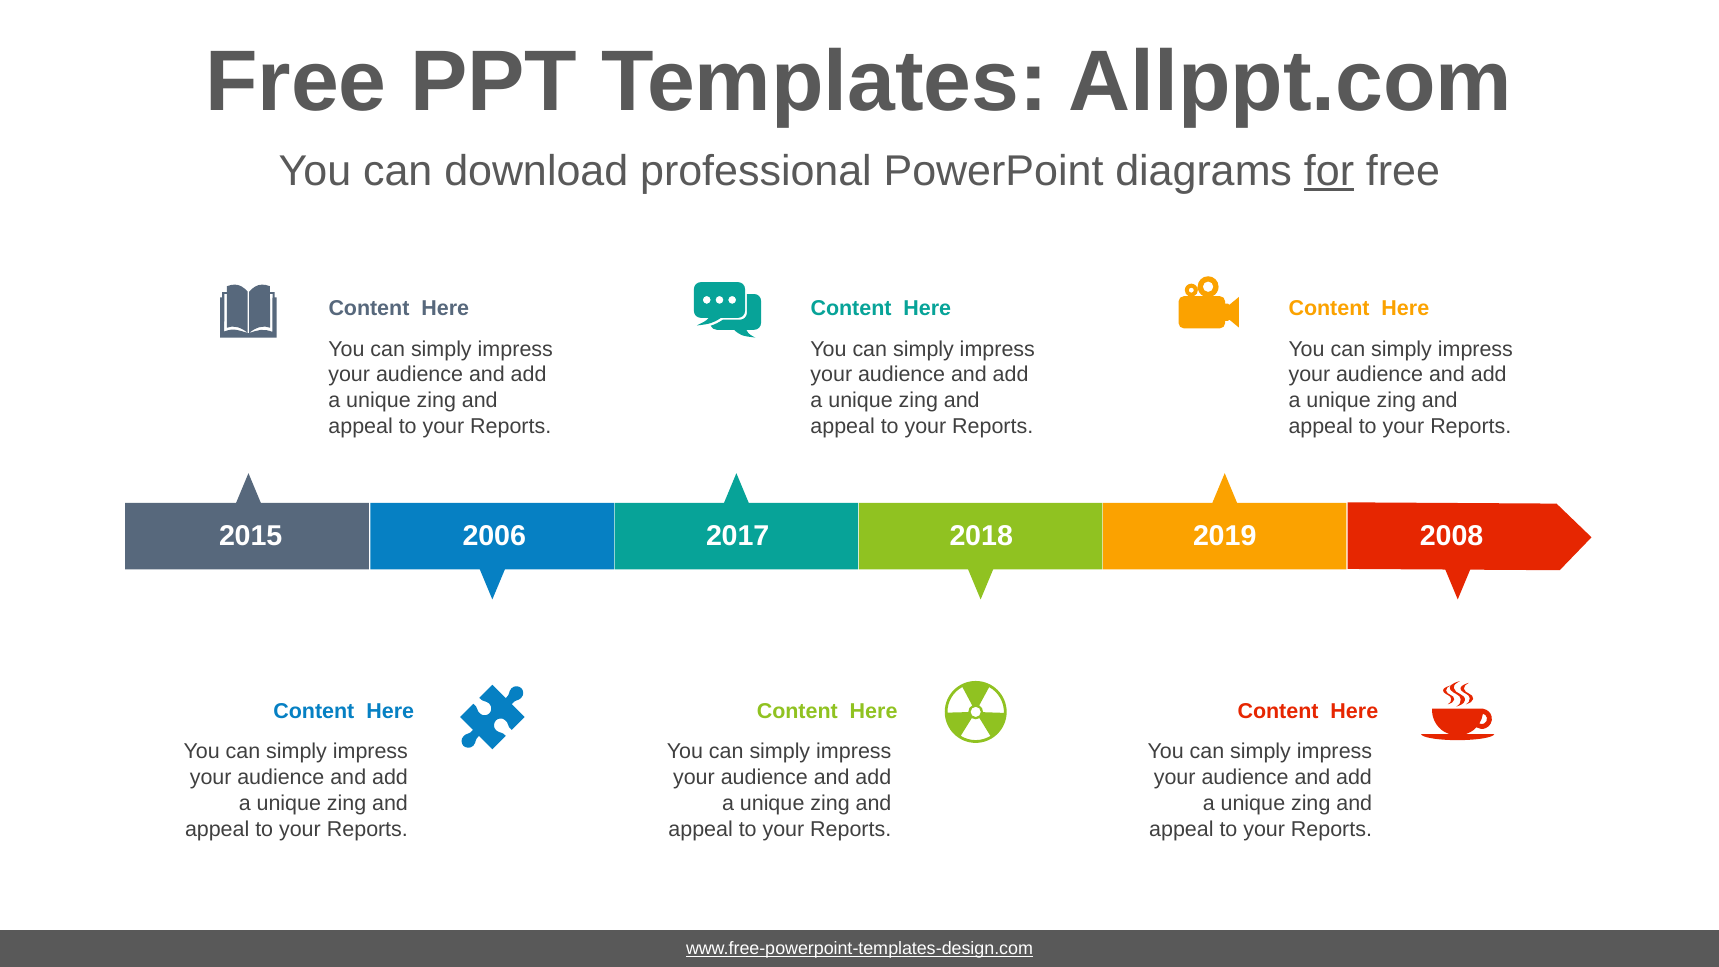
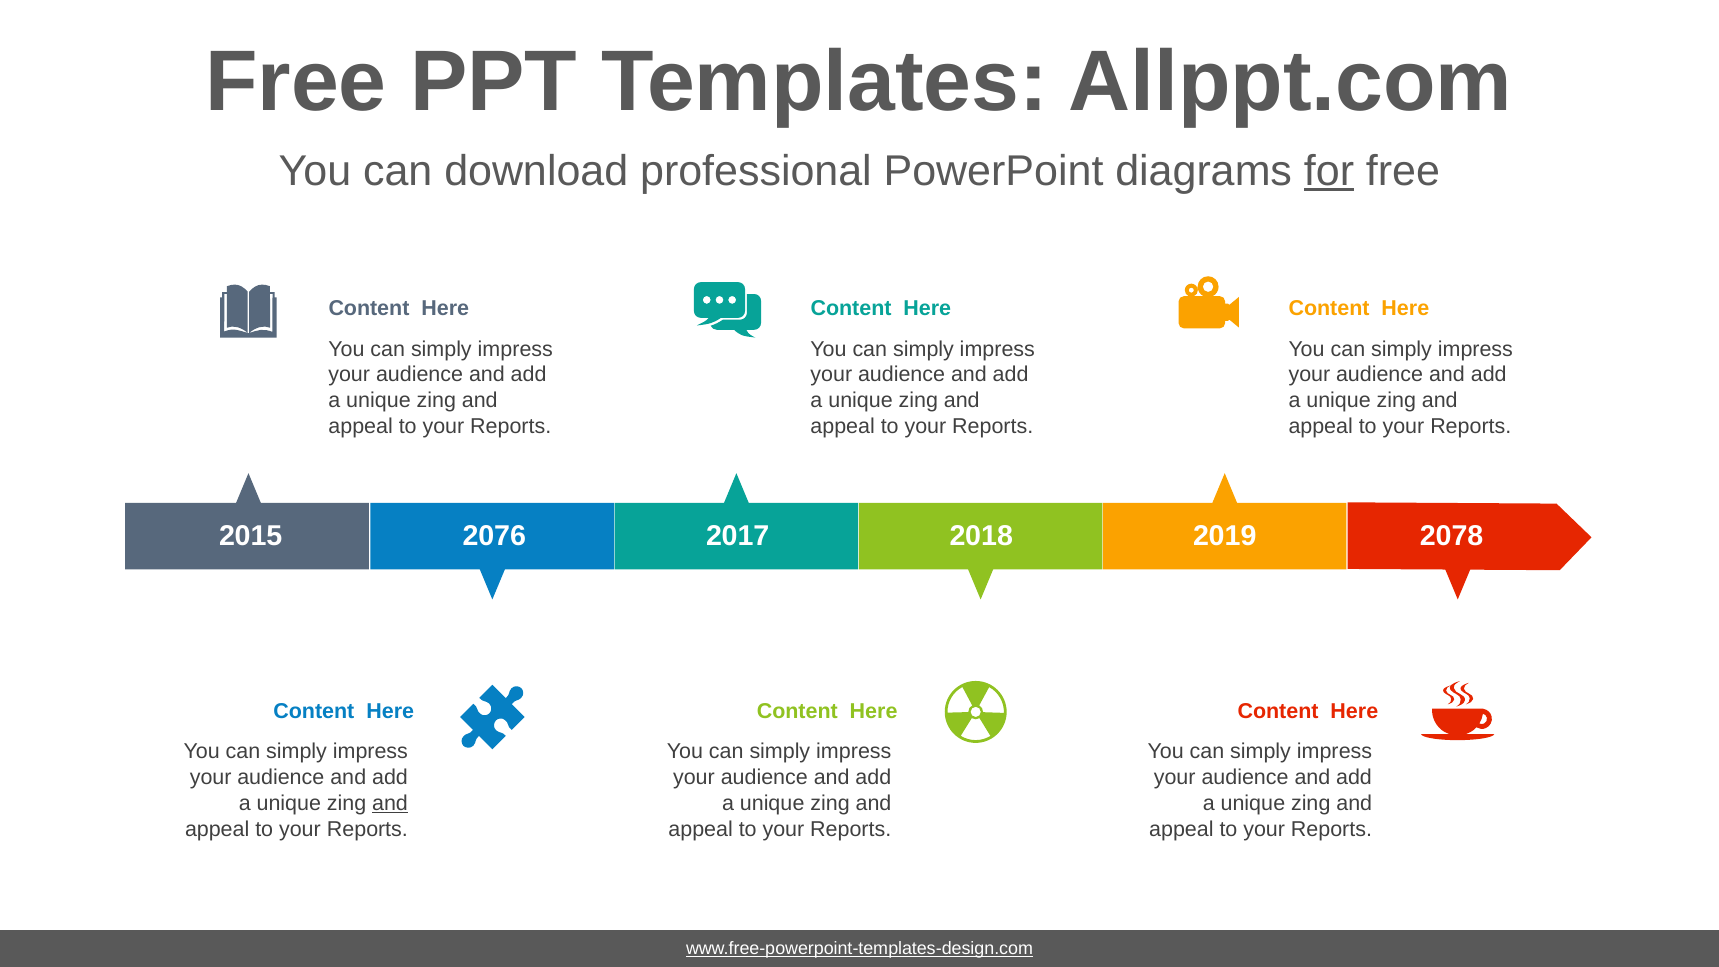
2006: 2006 -> 2076 (494, 536)
2008: 2008 -> 2078 (1452, 536)
and underline: none -> present (390, 803)
